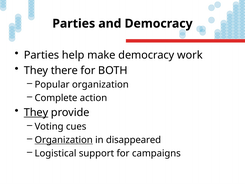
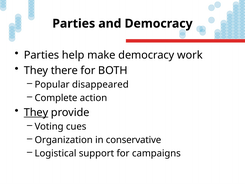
Popular organization: organization -> disappeared (100, 84)
Organization underline: present -> none (64, 140)
disappeared: disappeared -> conservative (134, 140)
